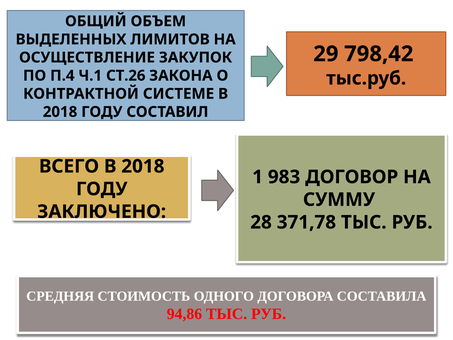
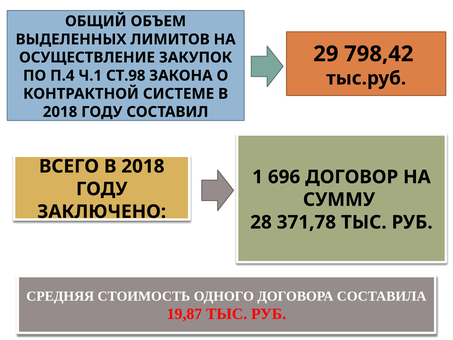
СТ.26: СТ.26 -> СТ.98 (126, 76)
983: 983 -> 696 (284, 177)
94,86: 94,86 -> 19,87 (184, 314)
